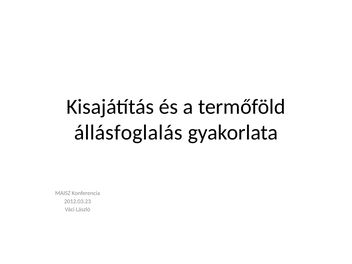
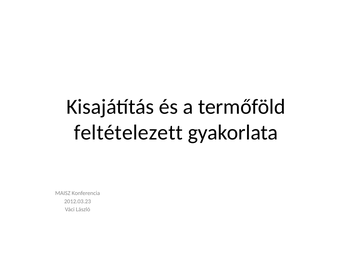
állásfoglalás: állásfoglalás -> feltételezett (128, 133)
